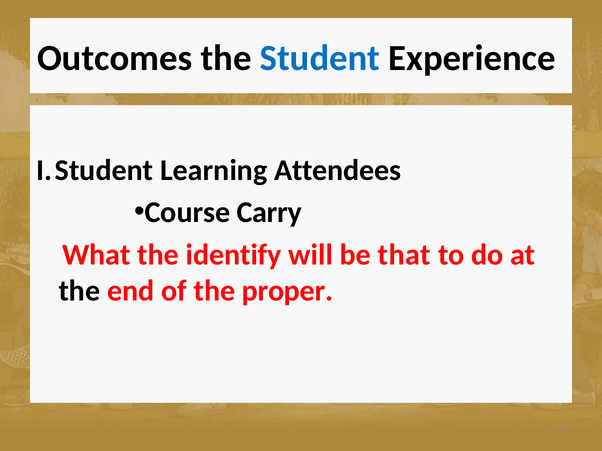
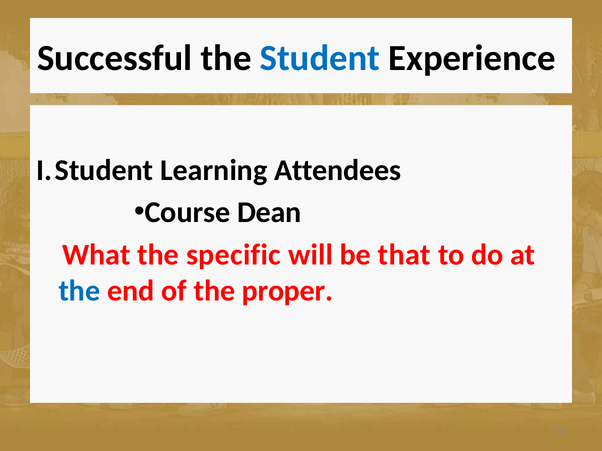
Outcomes: Outcomes -> Successful (115, 58)
Carry: Carry -> Dean (269, 213)
identify: identify -> specific (234, 255)
the colour: black -> blue (79, 291)
